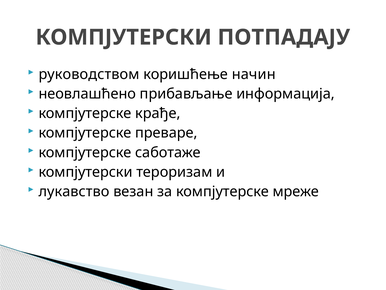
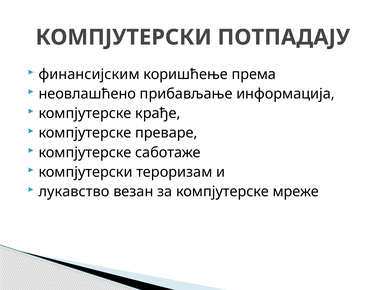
руководством: руководством -> финансијским (89, 74)
начин: начин -> према (254, 74)
